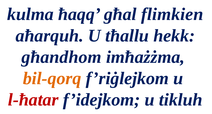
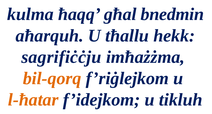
flimkien: flimkien -> bnedmin (172, 14)
għandhom: għandhom -> sagrifiċċju (61, 57)
l-ħatar colour: red -> orange (33, 100)
